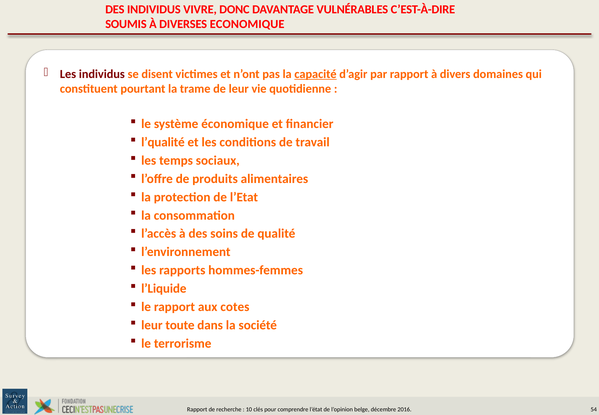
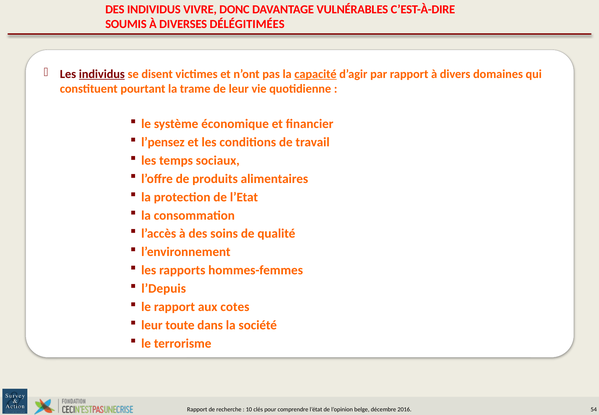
ECONOMIQUE: ECONOMIQUE -> DÉLÉGITIMÉES (247, 24)
individus underline: none -> present (102, 74)
l’qualité: l’qualité -> l’pensez (163, 142)
l’Liquide: l’Liquide -> l’Depuis (164, 288)
